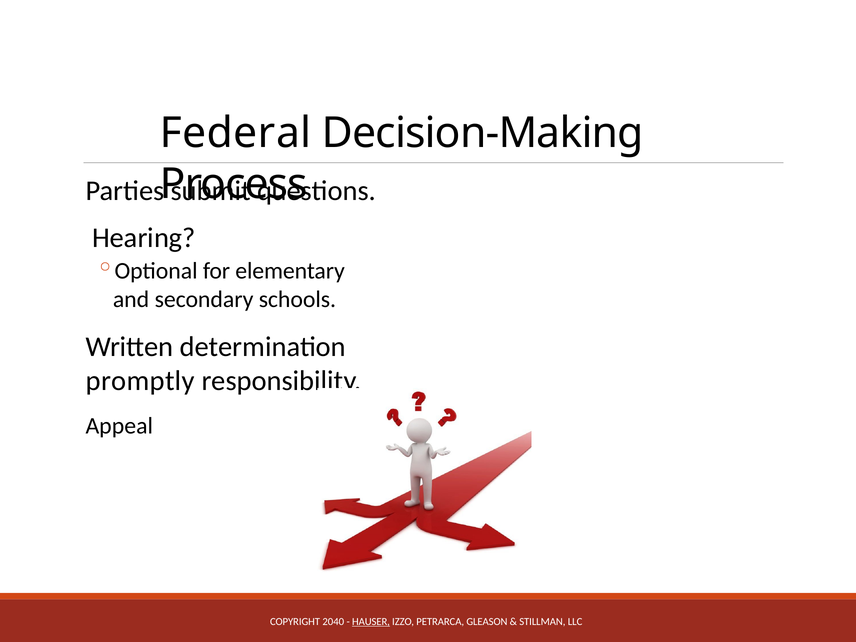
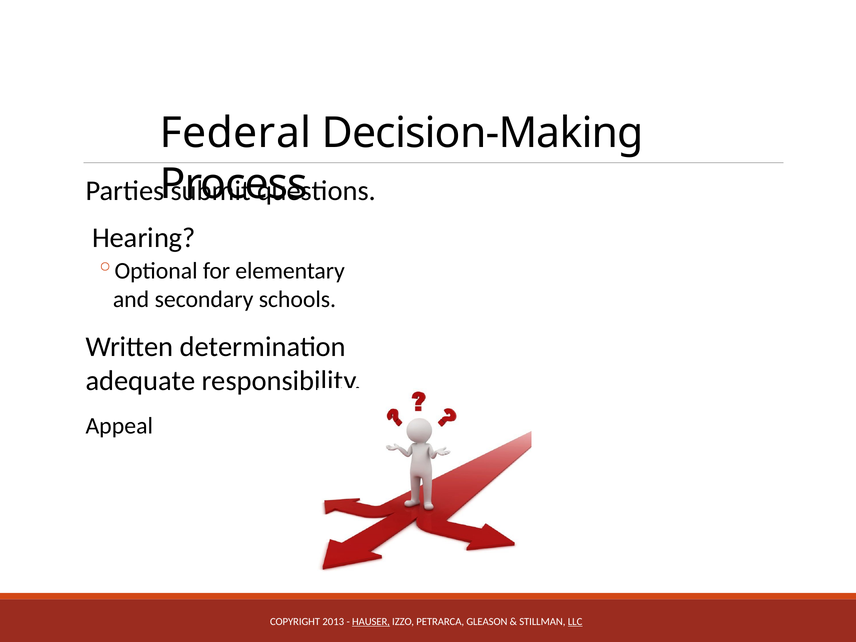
promptly: promptly -> adequate (140, 381)
2040: 2040 -> 2013 (333, 622)
LLC underline: none -> present (575, 622)
